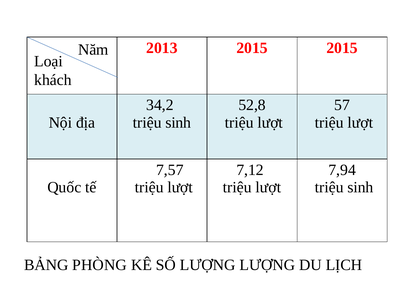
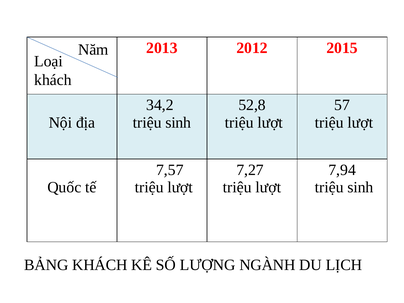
2013 2015: 2015 -> 2012 (252, 48)
7,12: 7,12 -> 7,27 (250, 170)
BẢNG PHÒNG: PHÒNG -> KHÁCH (100, 265)
LƯỢNG LƯỢNG: LƯỢNG -> NGÀNH (267, 265)
